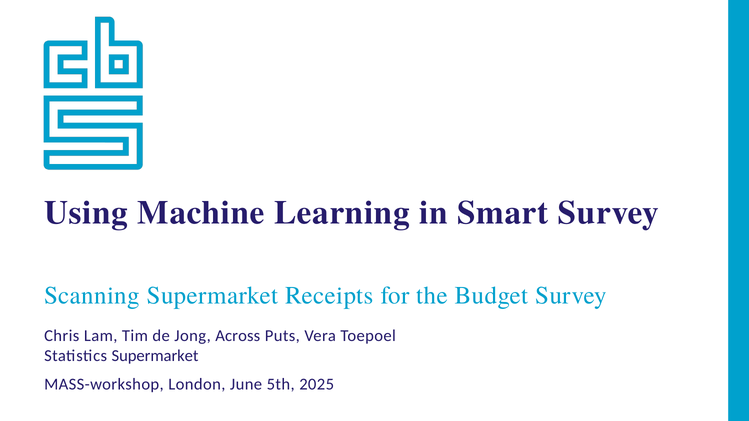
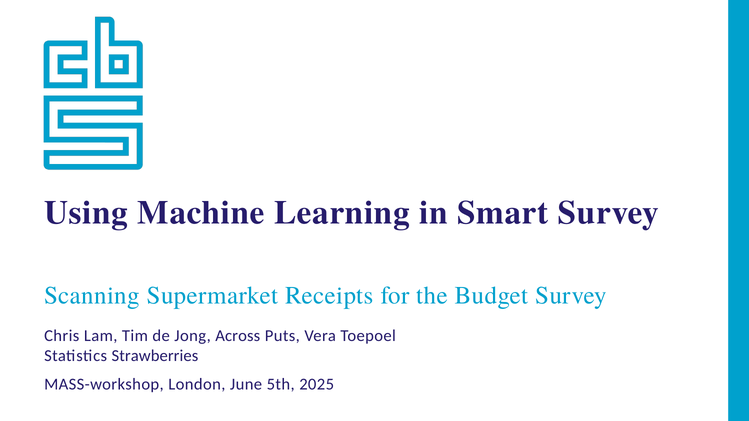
Statistics Supermarket: Supermarket -> Strawberries (155, 356)
